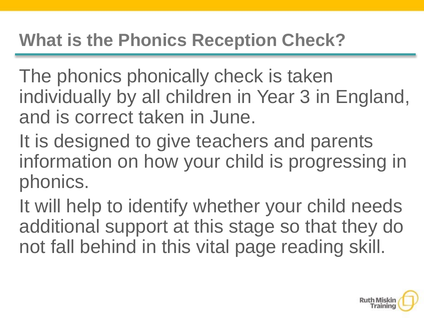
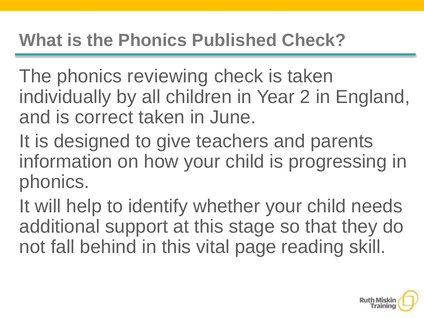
Reception: Reception -> Published (234, 40)
phonically: phonically -> reviewing (168, 76)
3: 3 -> 2 (305, 97)
